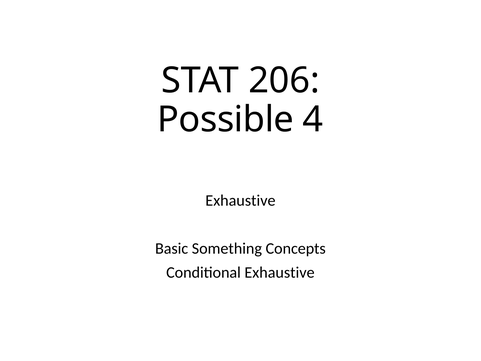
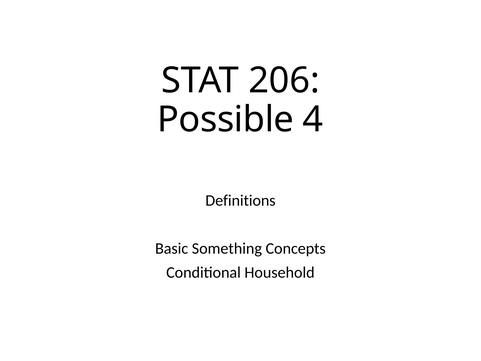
Exhaustive: Exhaustive -> Definitions (240, 200)
Conditional Exhaustive: Exhaustive -> Household (280, 272)
